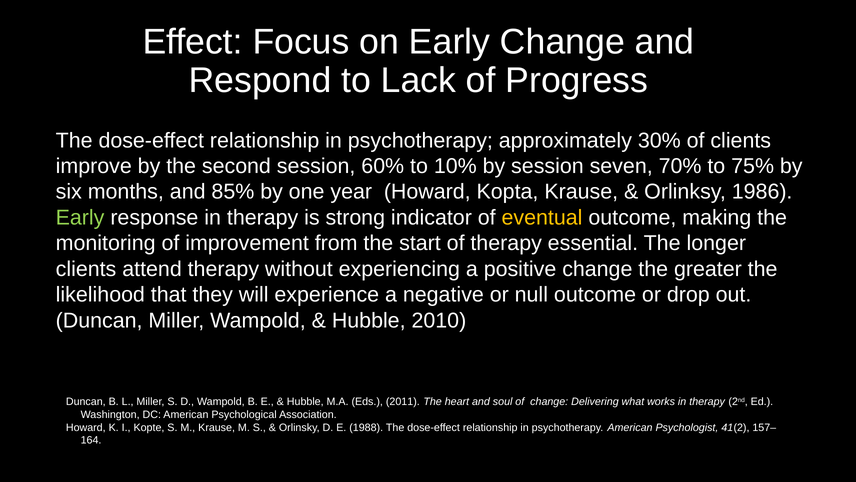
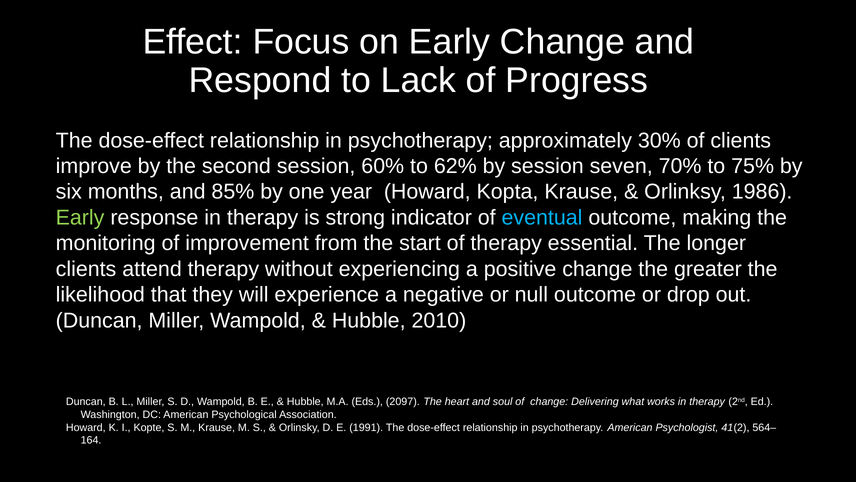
10%: 10% -> 62% (455, 166)
eventual colour: yellow -> light blue (542, 217)
2011: 2011 -> 2097 (403, 401)
1988: 1988 -> 1991 (366, 427)
157–: 157– -> 564– (764, 427)
